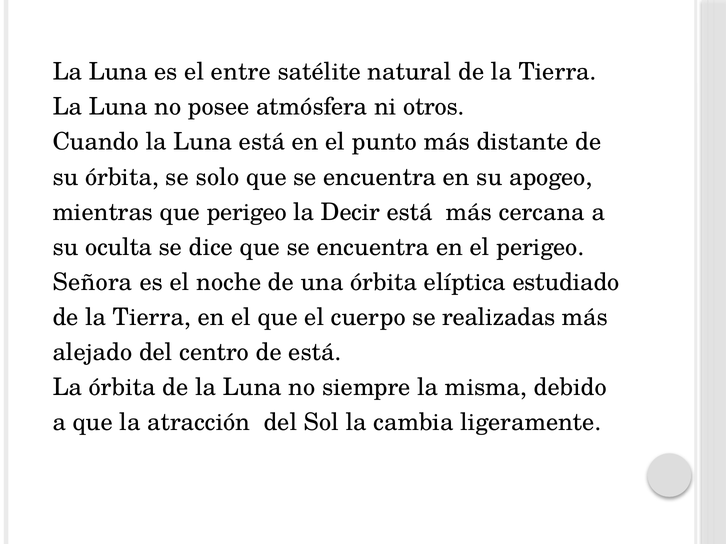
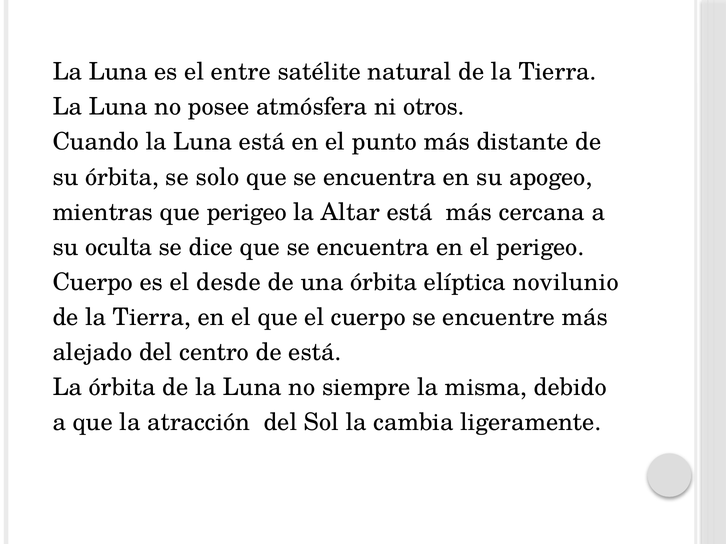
Decir: Decir -> Altar (350, 212)
Señora: Señora -> Cuerpo (93, 282)
noche: noche -> desde (229, 282)
estudiado: estudiado -> novilunio (566, 282)
realizadas: realizadas -> encuentre (499, 318)
